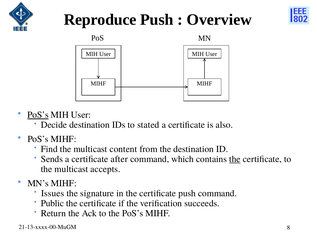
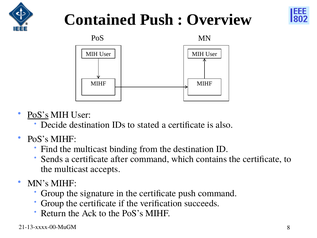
Reproduce: Reproduce -> Contained (100, 20)
content: content -> binding (123, 149)
the underline: present -> none (235, 159)
Issues: Issues -> Group (53, 193)
Public: Public -> Group (52, 203)
